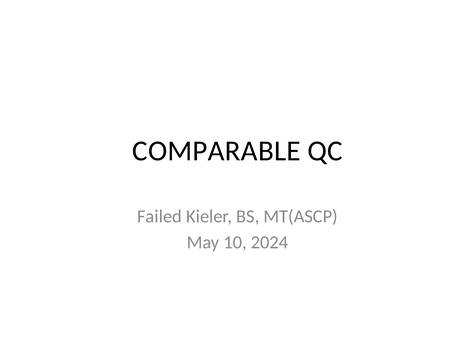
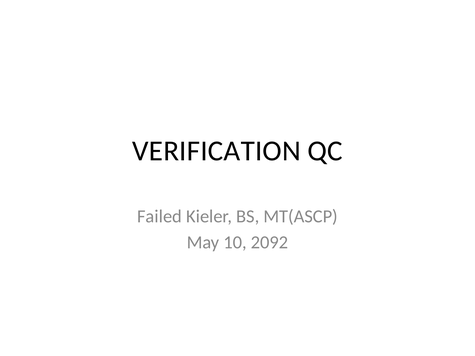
COMPARABLE: COMPARABLE -> VERIFICATION (217, 151)
2024: 2024 -> 2092 (270, 242)
